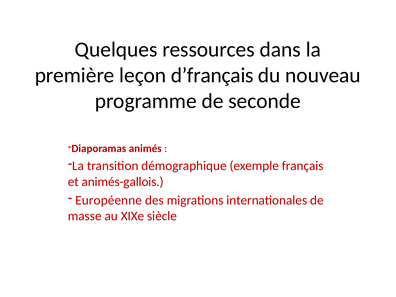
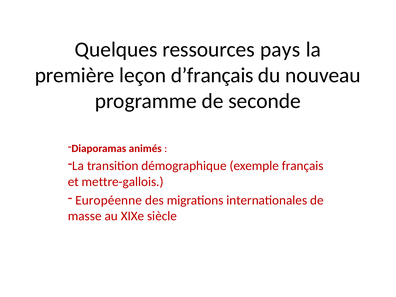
dans: dans -> pays (280, 49)
animés-gallois: animés-gallois -> mettre-gallois (123, 182)
